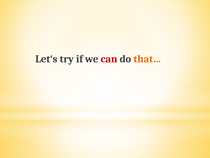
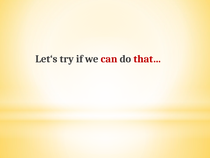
that… colour: orange -> red (147, 59)
